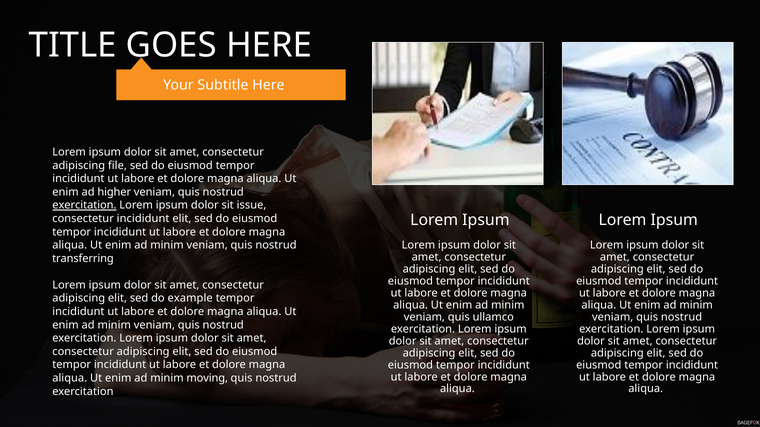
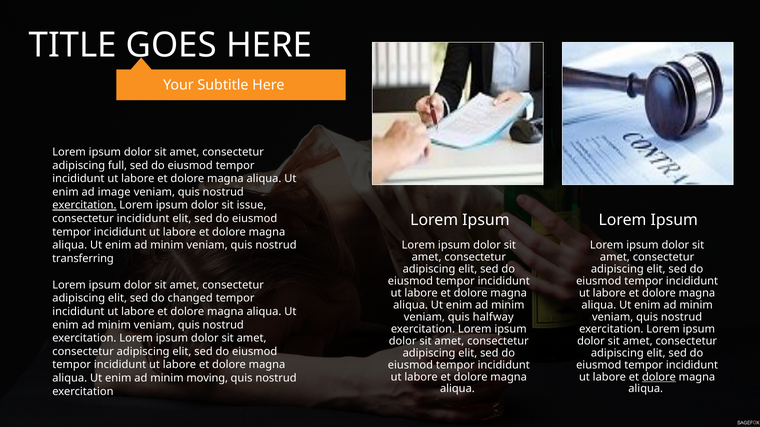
file: file -> full (118, 166)
higher: higher -> image (114, 192)
example: example -> changed (190, 299)
ullamco: ullamco -> halfway (493, 317)
dolore underline: none -> present (659, 377)
